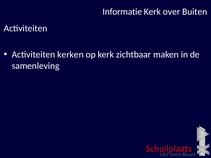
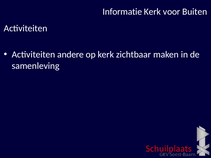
over: over -> voor (172, 12)
kerken: kerken -> andere (71, 55)
